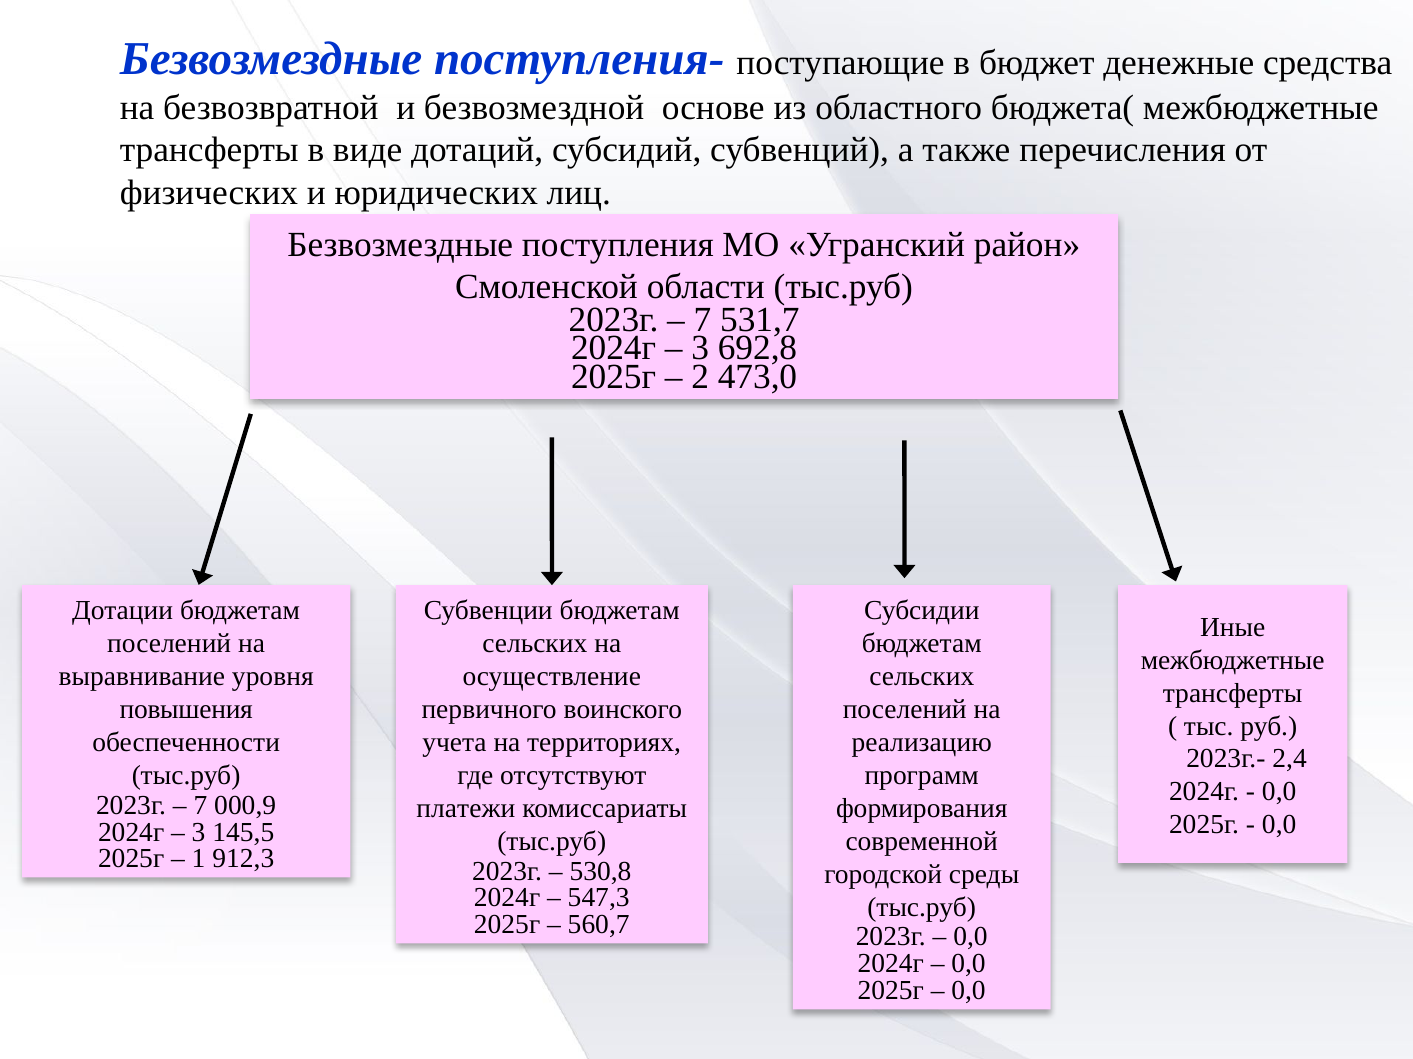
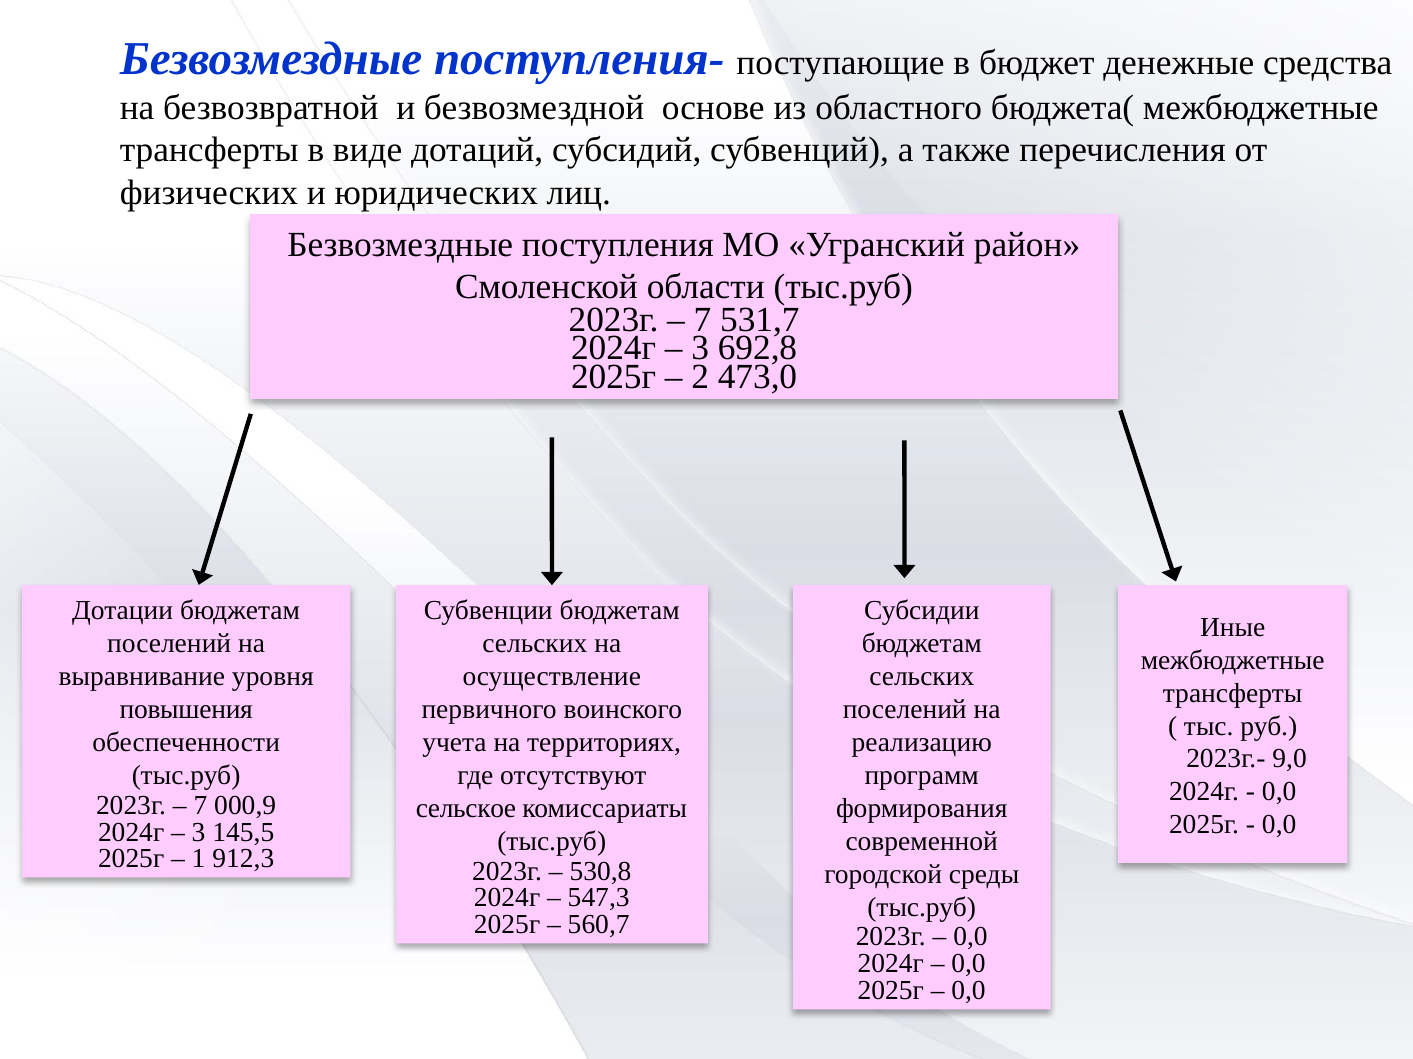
2,4: 2,4 -> 9,0 (1290, 759)
платежи: платежи -> сельское (466, 809)
